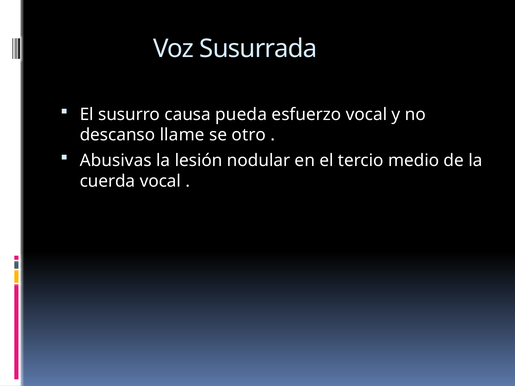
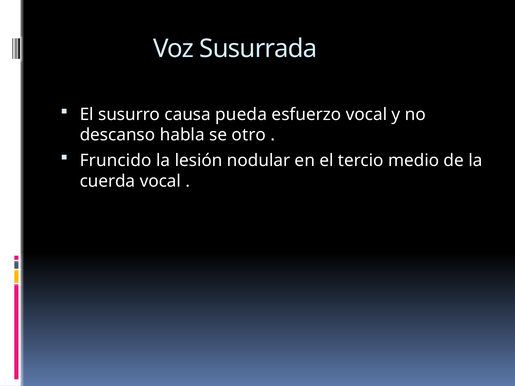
llame: llame -> habla (182, 135)
Abusivas: Abusivas -> Fruncido (116, 161)
